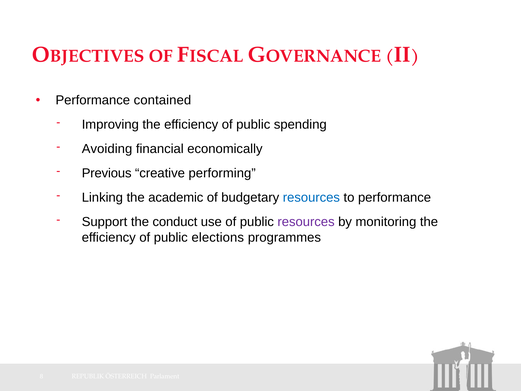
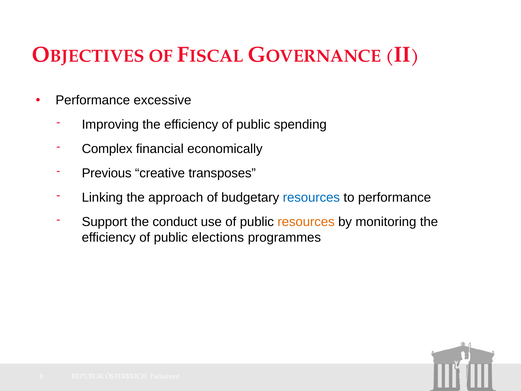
contained: contained -> excessive (163, 100)
Avoiding: Avoiding -> Complex (107, 149)
performing: performing -> transposes (222, 173)
academic: academic -> approach (176, 197)
resources colour: purple -> orange (306, 222)
